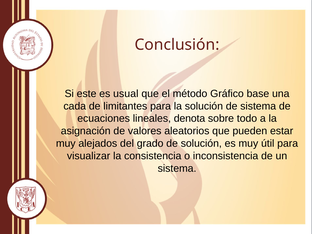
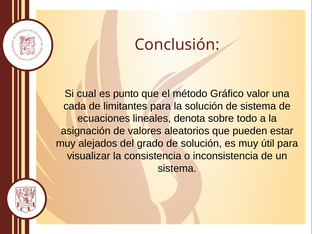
este: este -> cual (87, 94)
usual: usual -> punto (126, 94)
base: base -> valor (258, 94)
